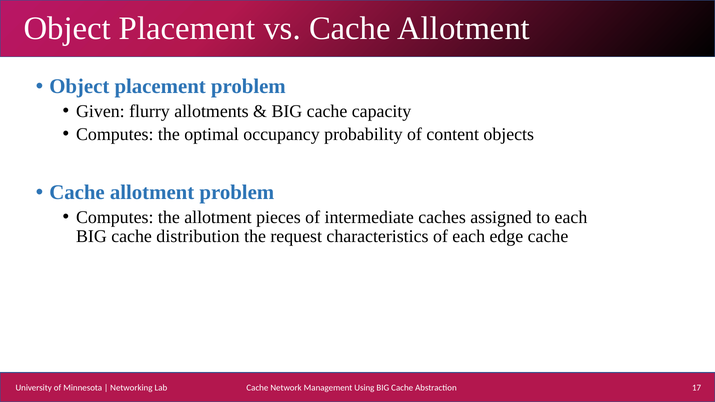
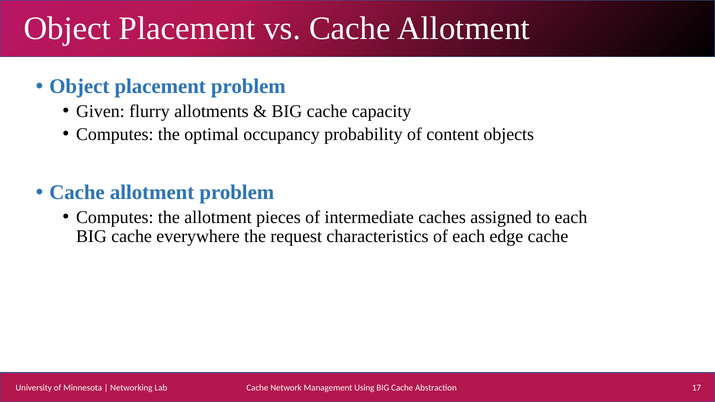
distribution: distribution -> everywhere (198, 237)
